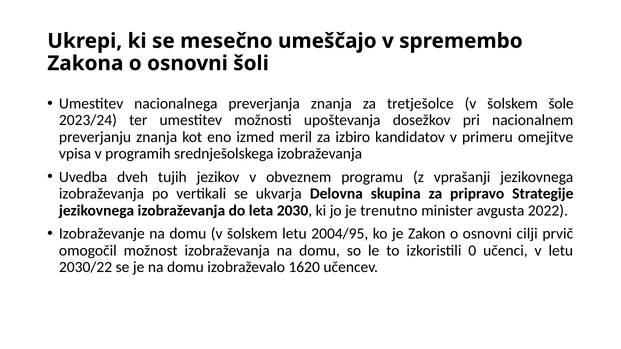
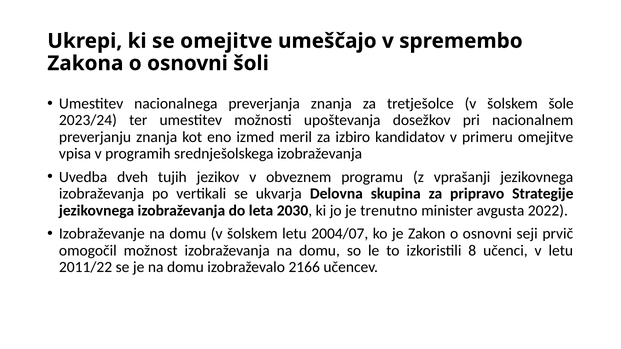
se mesečno: mesečno -> omejitve (226, 41)
2004/95: 2004/95 -> 2004/07 (340, 234)
cilji: cilji -> seji (527, 234)
0: 0 -> 8 (472, 251)
2030/22: 2030/22 -> 2011/22 (86, 267)
1620: 1620 -> 2166 (304, 267)
